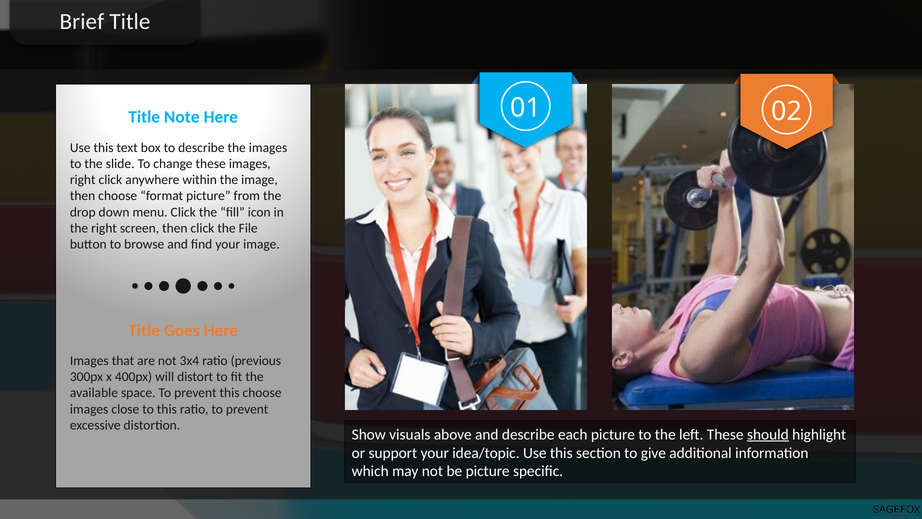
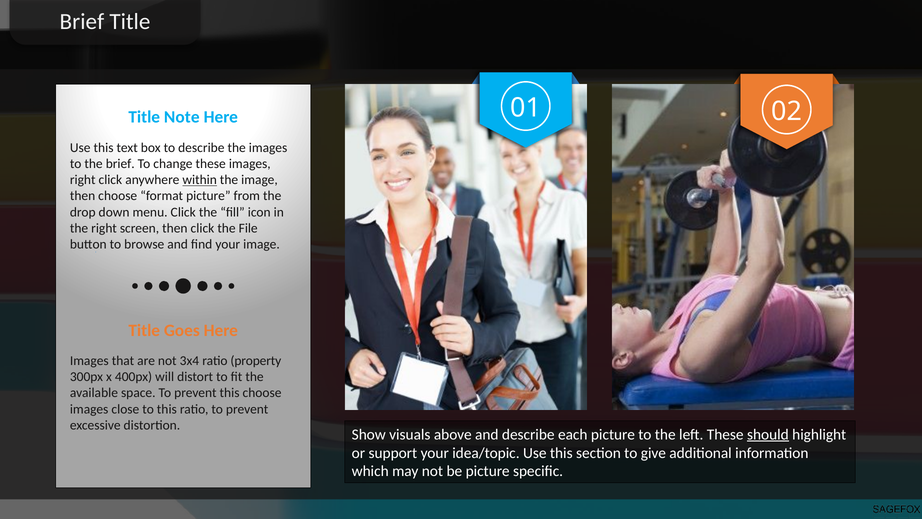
the slide: slide -> brief (120, 164)
within underline: none -> present (200, 180)
previous: previous -> property (256, 360)
